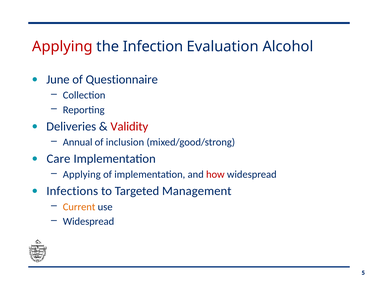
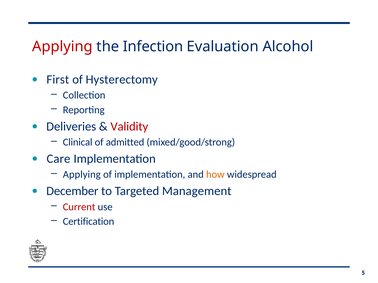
June: June -> First (58, 80)
Questionnaire: Questionnaire -> Hysterectomy (122, 80)
Annual: Annual -> Clinical (78, 142)
inclusion: inclusion -> admitted (125, 142)
how colour: red -> orange (215, 175)
Infections: Infections -> December (72, 191)
Current colour: orange -> red (79, 207)
Widespread: Widespread -> Certification (89, 222)
